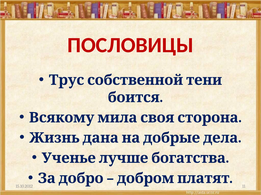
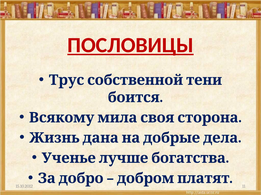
ПОСЛОВИЦЫ underline: none -> present (130, 45)
